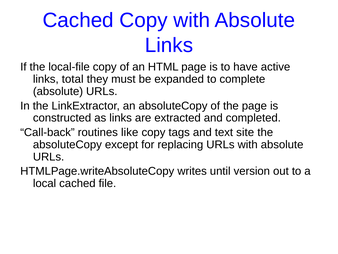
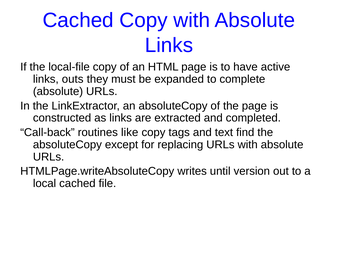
total: total -> outs (73, 79)
site: site -> find (245, 132)
